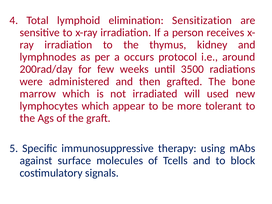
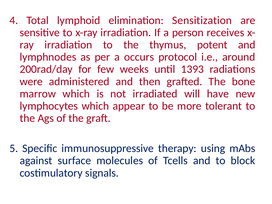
kidney: kidney -> potent (212, 45)
3500: 3500 -> 1393 (192, 69)
used: used -> have (218, 94)
